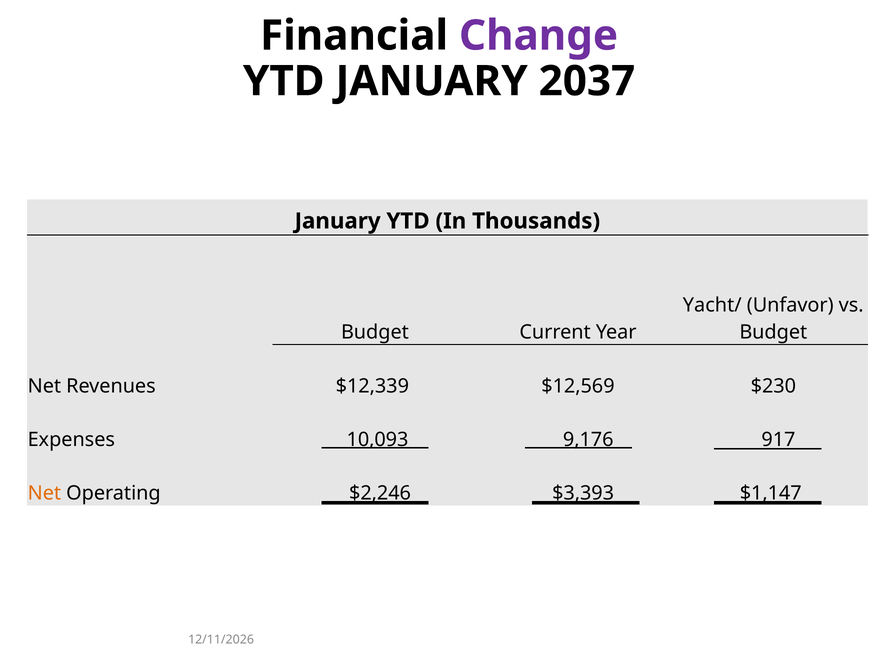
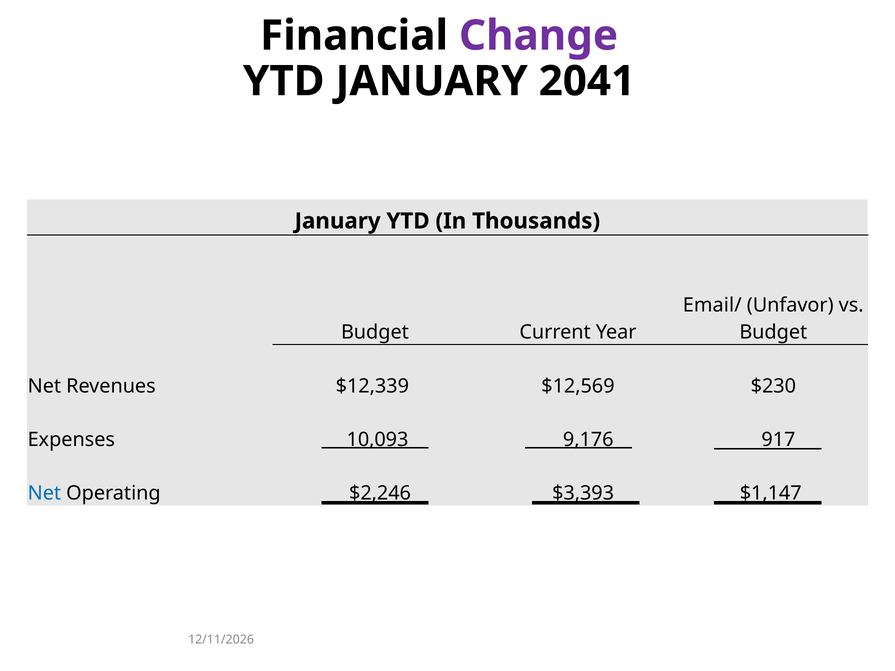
2037: 2037 -> 2041 (587, 81)
Yacht/: Yacht/ -> Email/ (712, 305)
Net colour: orange -> blue (44, 494)
